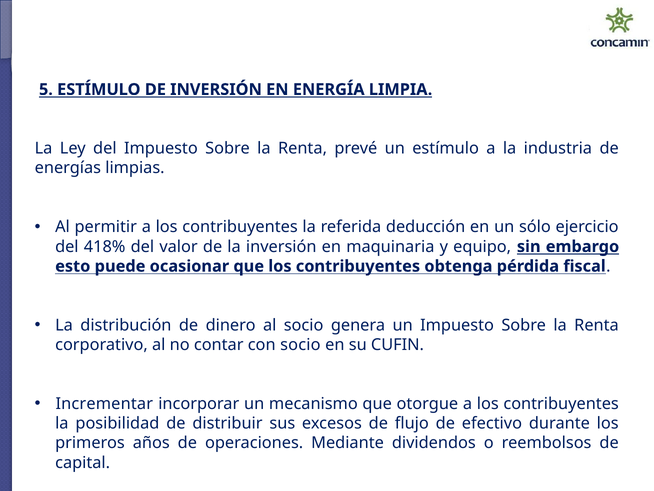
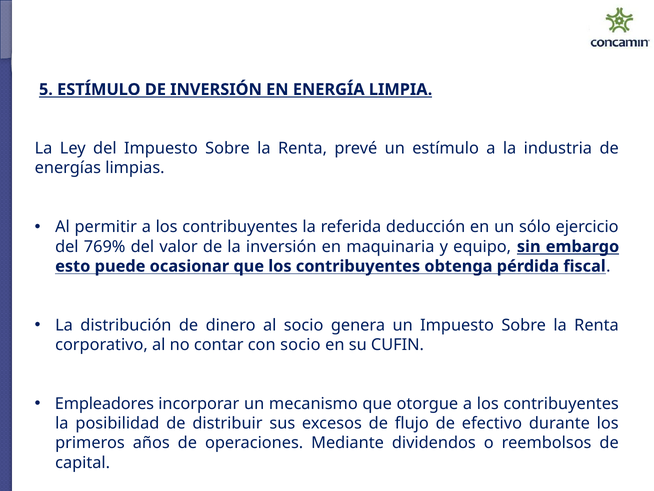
418%: 418% -> 769% (105, 246)
Incrementar: Incrementar -> Empleadores (104, 403)
